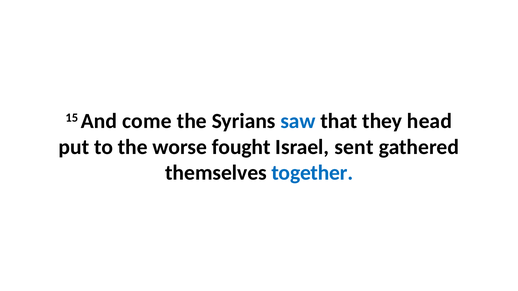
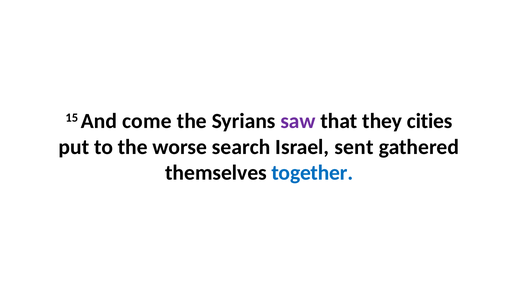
saw colour: blue -> purple (298, 121)
head: head -> cities (430, 121)
fought: fought -> search (241, 147)
